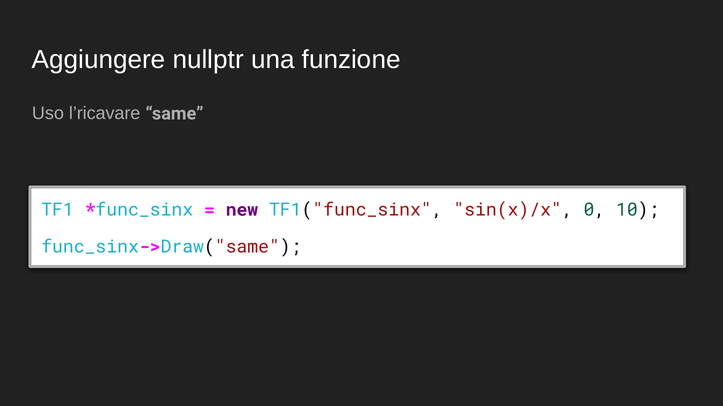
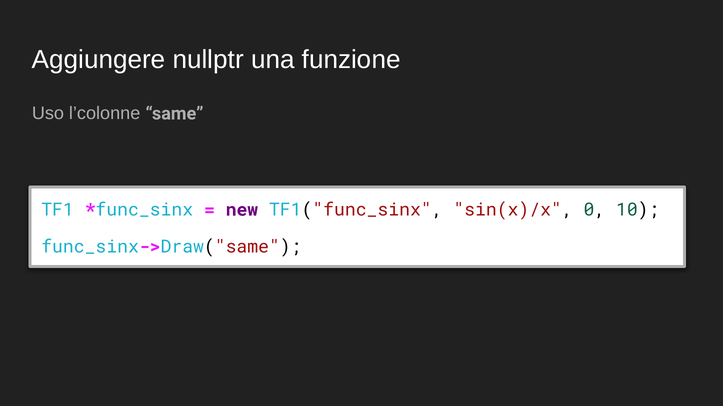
l’ricavare: l’ricavare -> l’colonne (105, 114)
